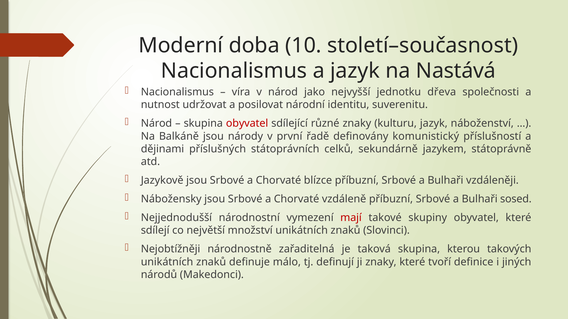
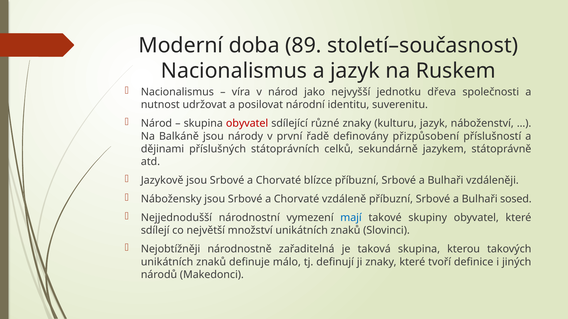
10: 10 -> 89 (303, 45)
Nastává: Nastává -> Ruskem (456, 71)
komunistický: komunistický -> přizpůsobení (426, 136)
mají colour: red -> blue (351, 218)
